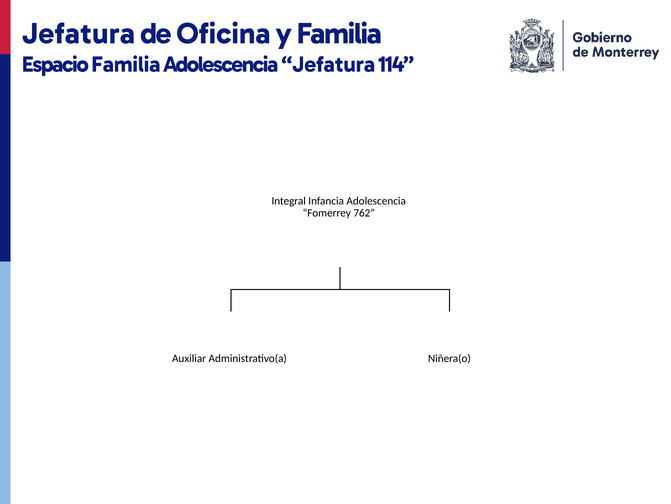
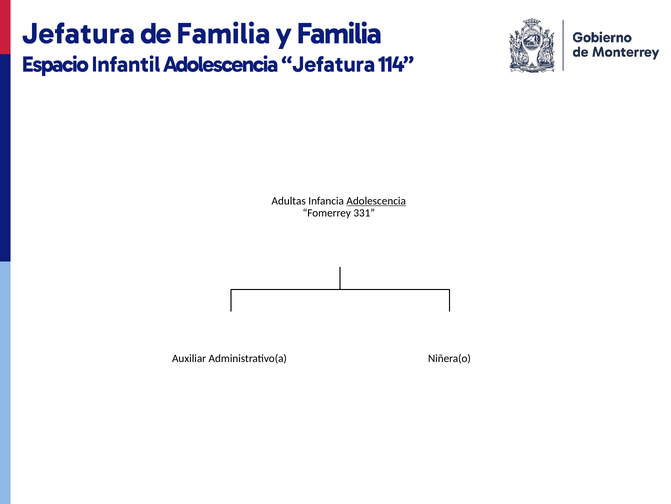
de Oficina: Oficina -> Familia (223, 33)
Espacio Familia: Familia -> Infantil (126, 64)
Integral: Integral -> Adultas (289, 201)
Adolescencia underline: none -> present (376, 201)
762: 762 -> 331 (364, 213)
